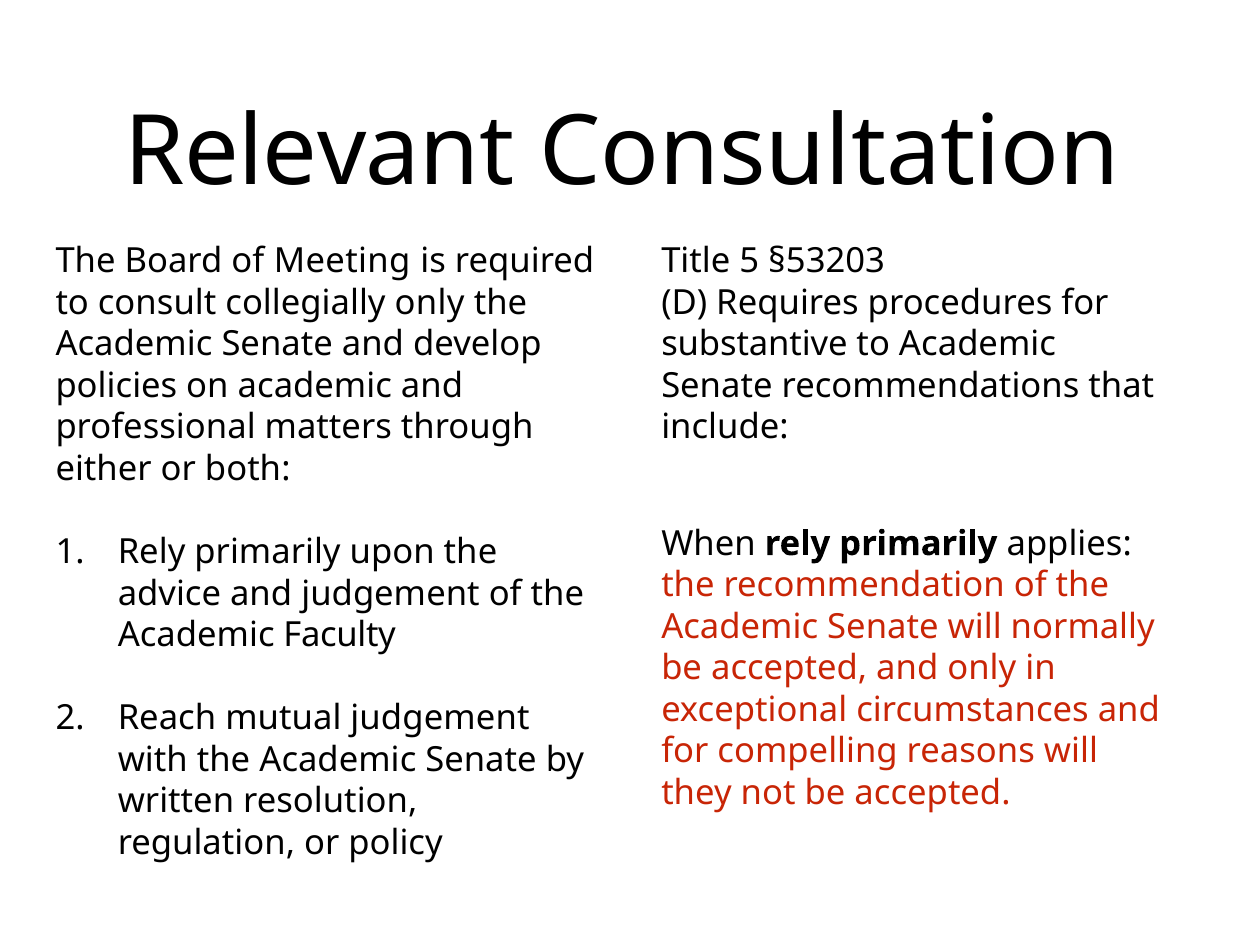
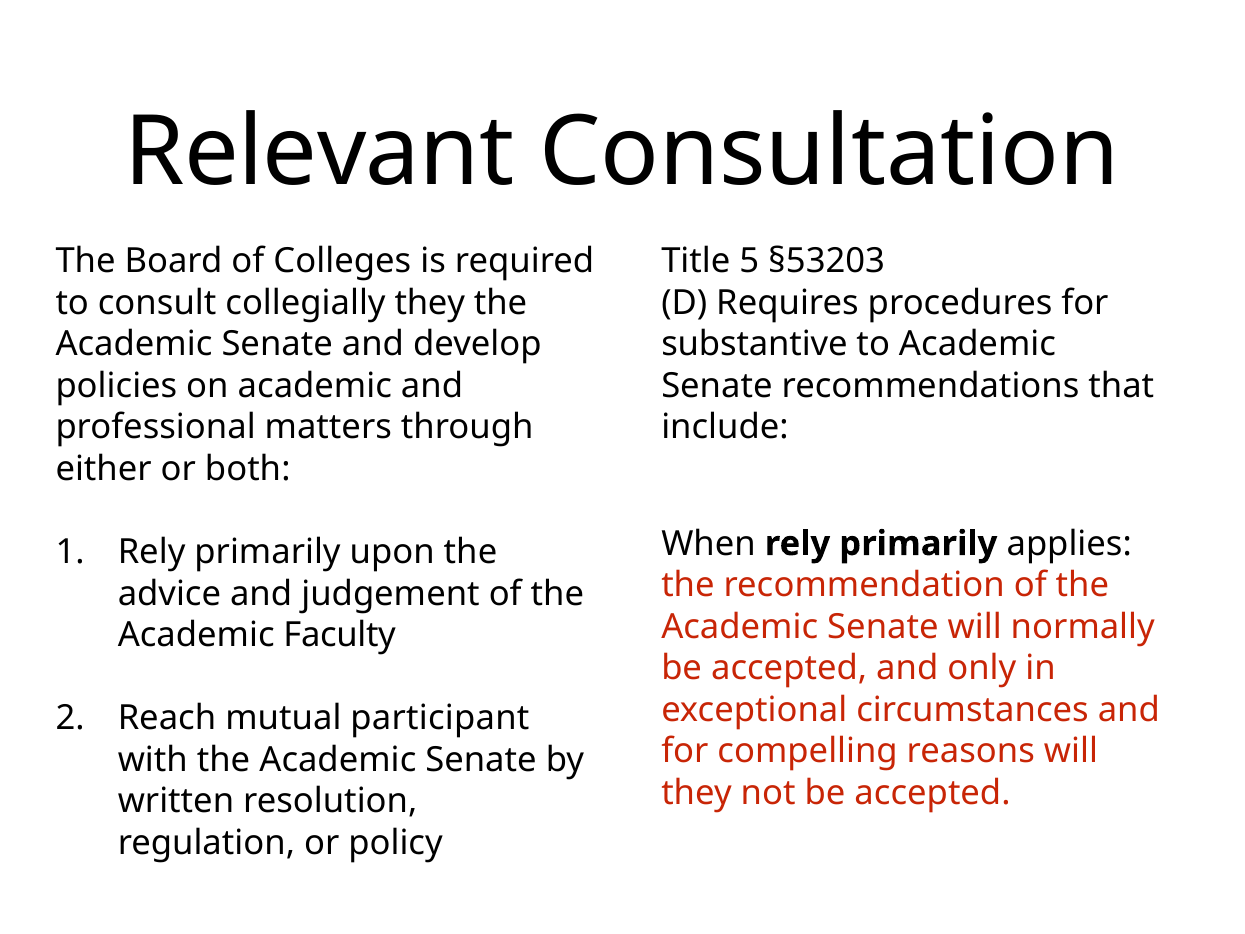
Meeting: Meeting -> Colleges (342, 261)
collegially only: only -> they (430, 303)
mutual judgement: judgement -> participant (440, 718)
